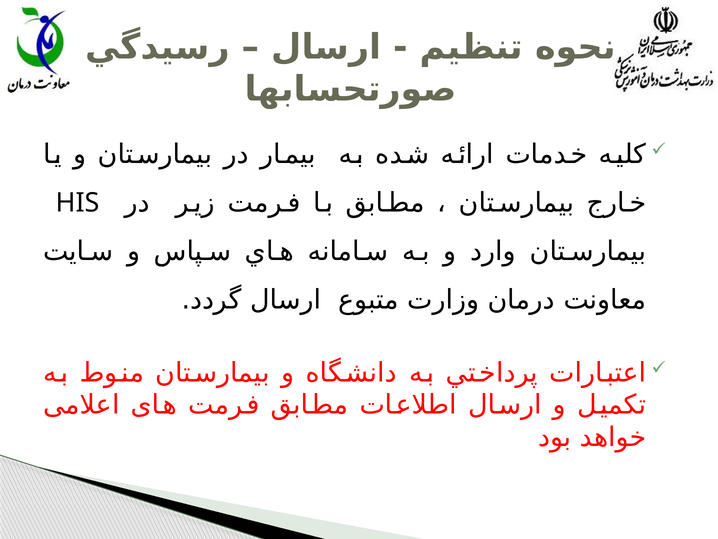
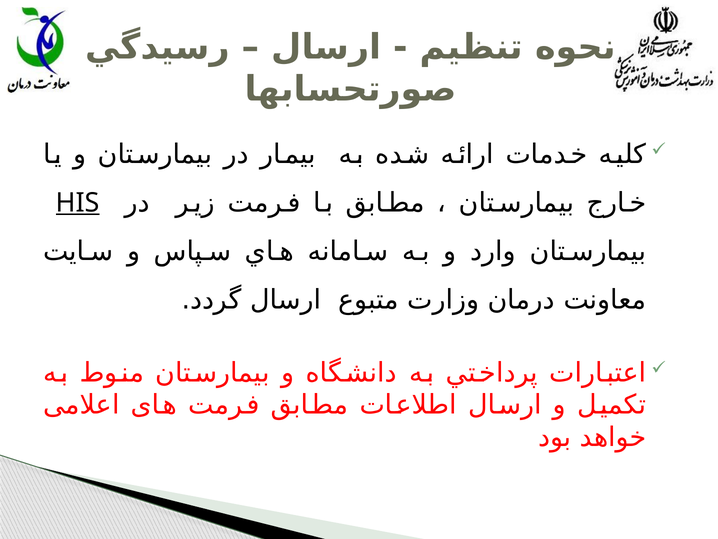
HIS underline: none -> present (78, 203)
